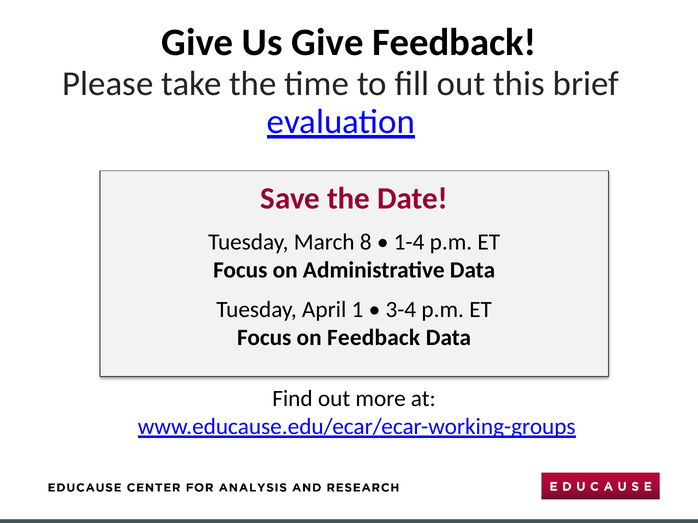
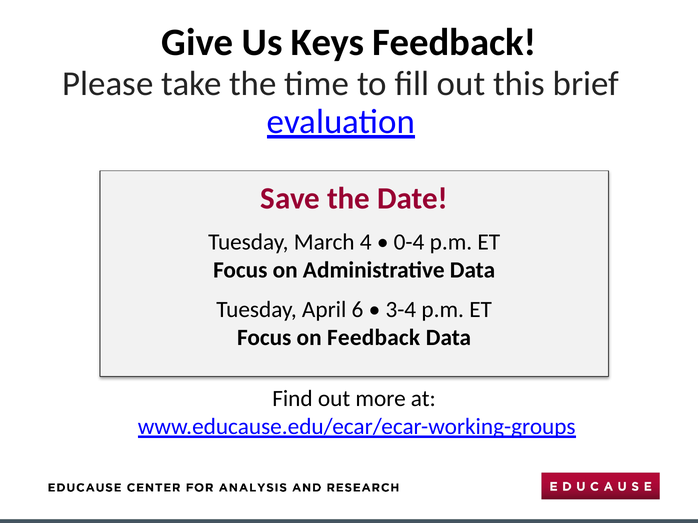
Us Give: Give -> Keys (328, 42)
8: 8 -> 4 (366, 242)
1-4: 1-4 -> 0-4 (409, 242)
1: 1 -> 6 (357, 310)
